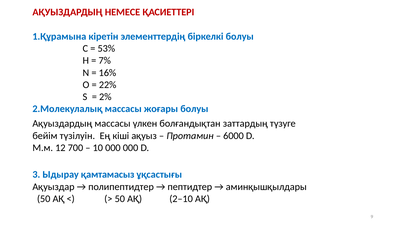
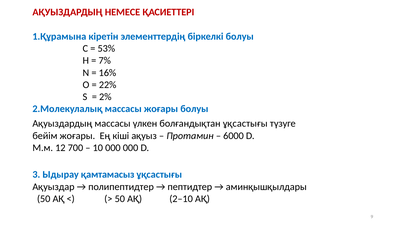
болғандықтан заттардың: заттардың -> ұқсастығы (245, 124)
бейім түзілуін: түзілуін -> жоғары (77, 136)
